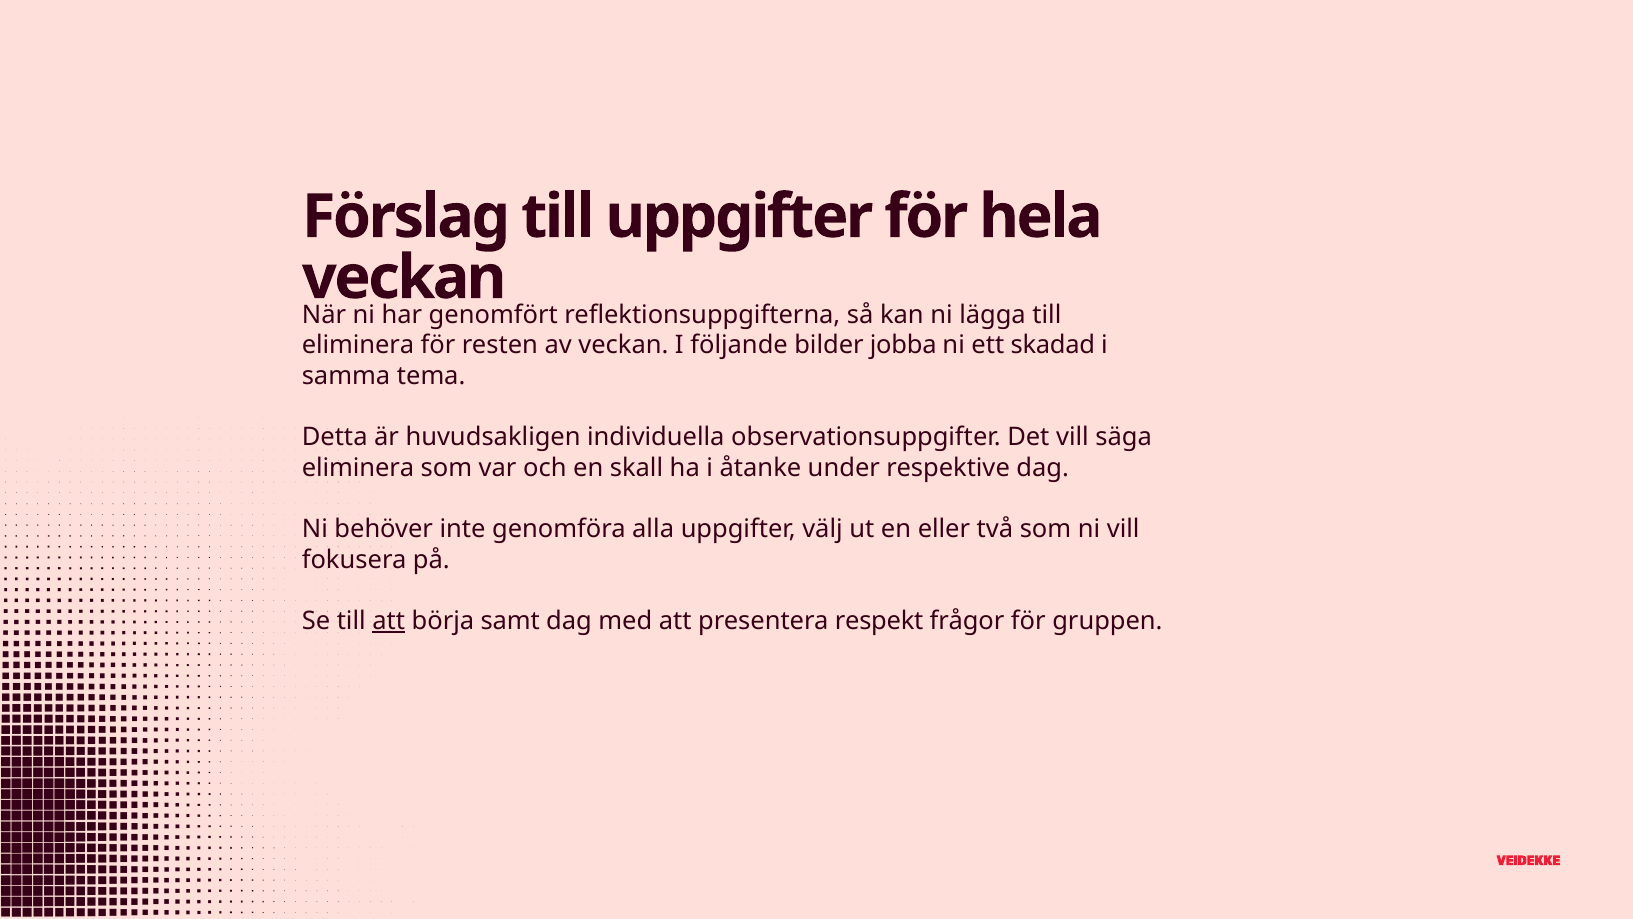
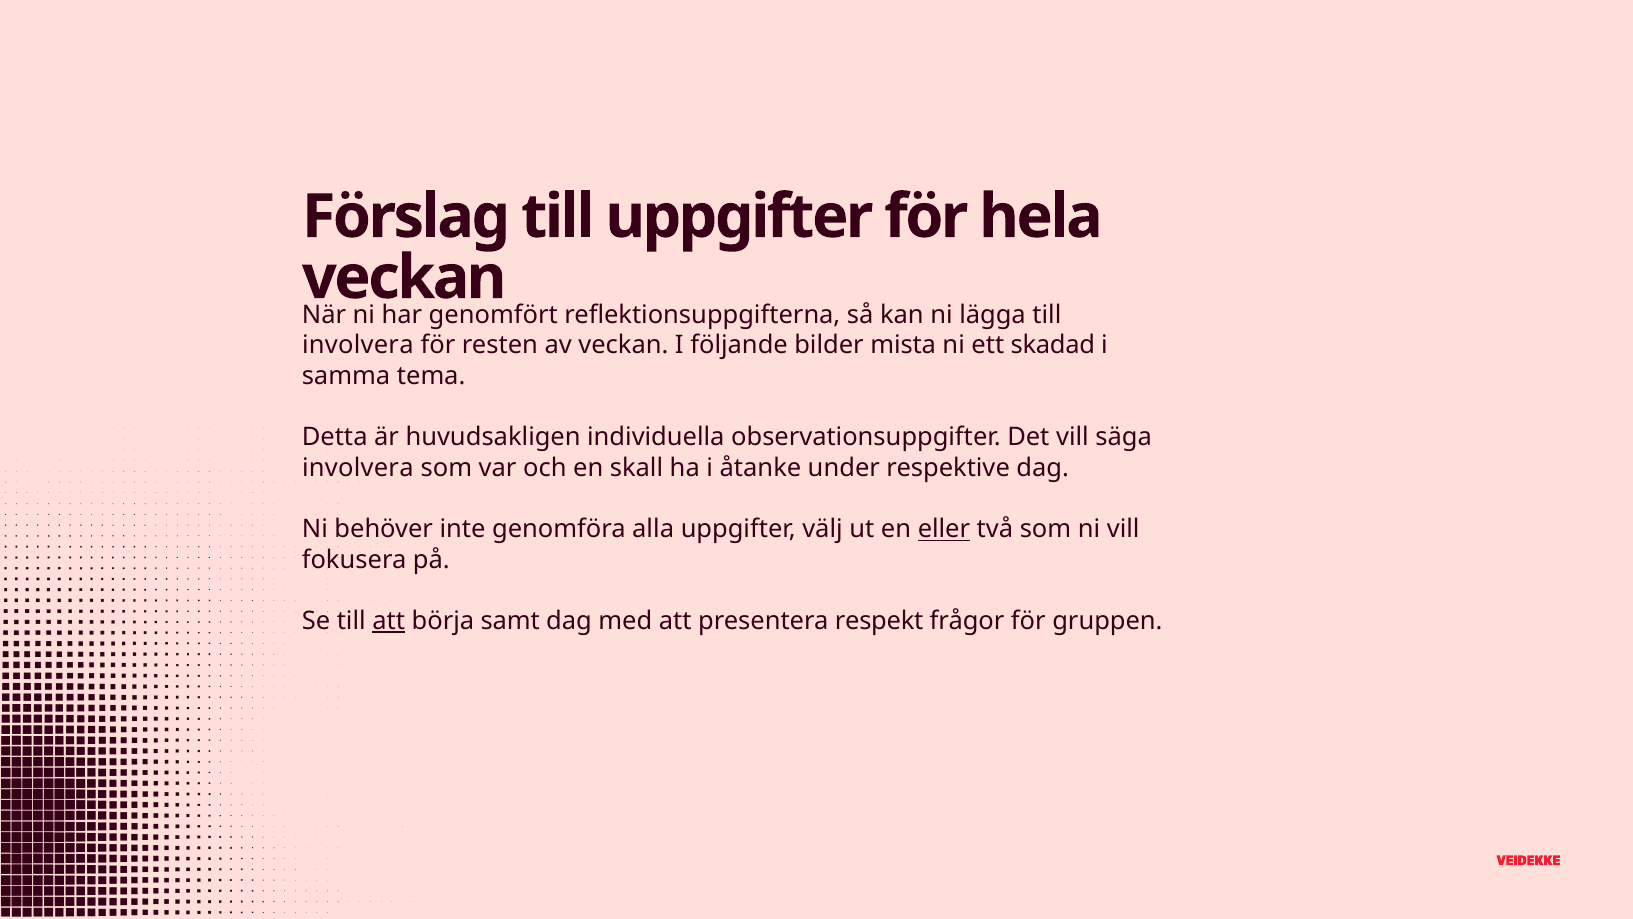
eliminera: eliminera -> involvera (358, 345)
jobba: jobba -> mista (903, 345)
eliminera: eliminera -> involvera (358, 468)
eller underline: none -> present (944, 529)
